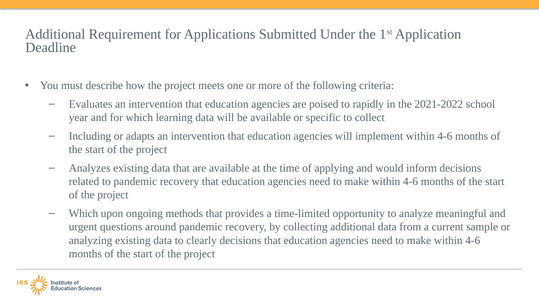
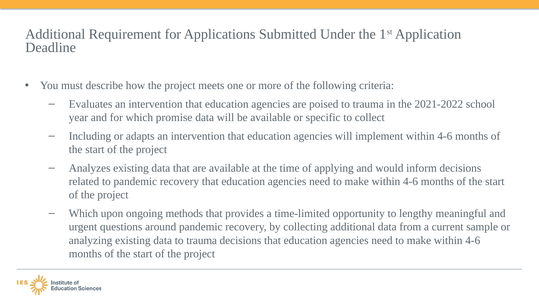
poised to rapidly: rapidly -> trauma (368, 104)
learning: learning -> promise (174, 118)
analyze: analyze -> lengthy (416, 214)
data to clearly: clearly -> trauma (202, 240)
